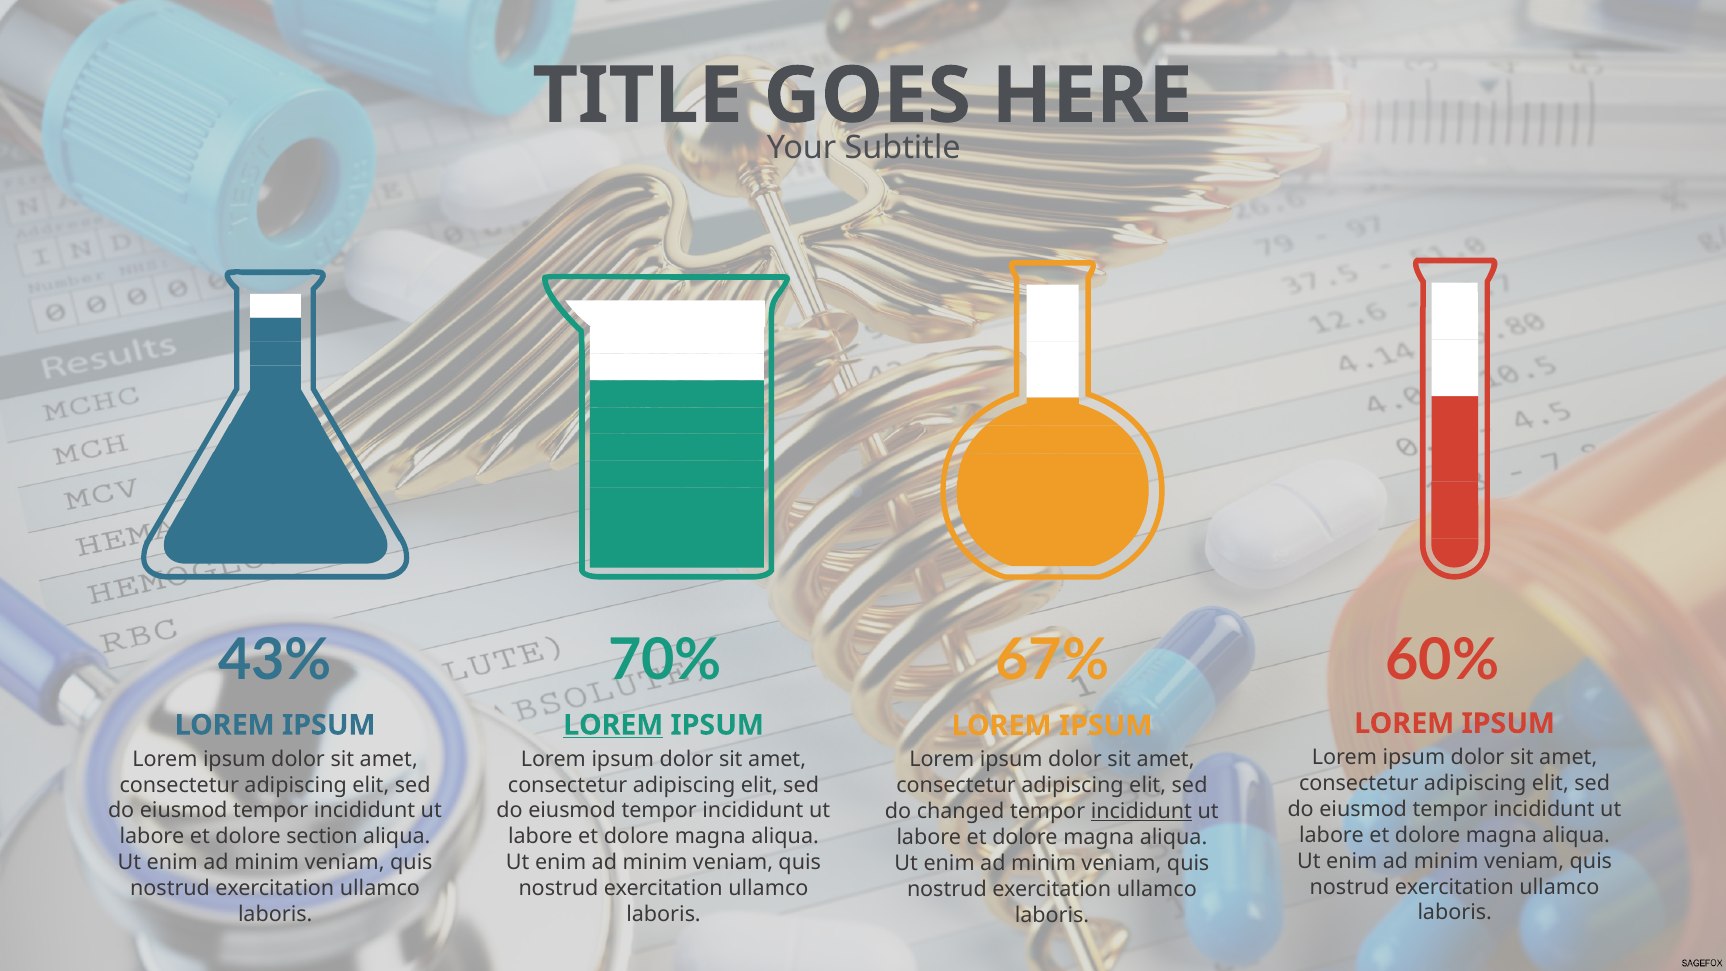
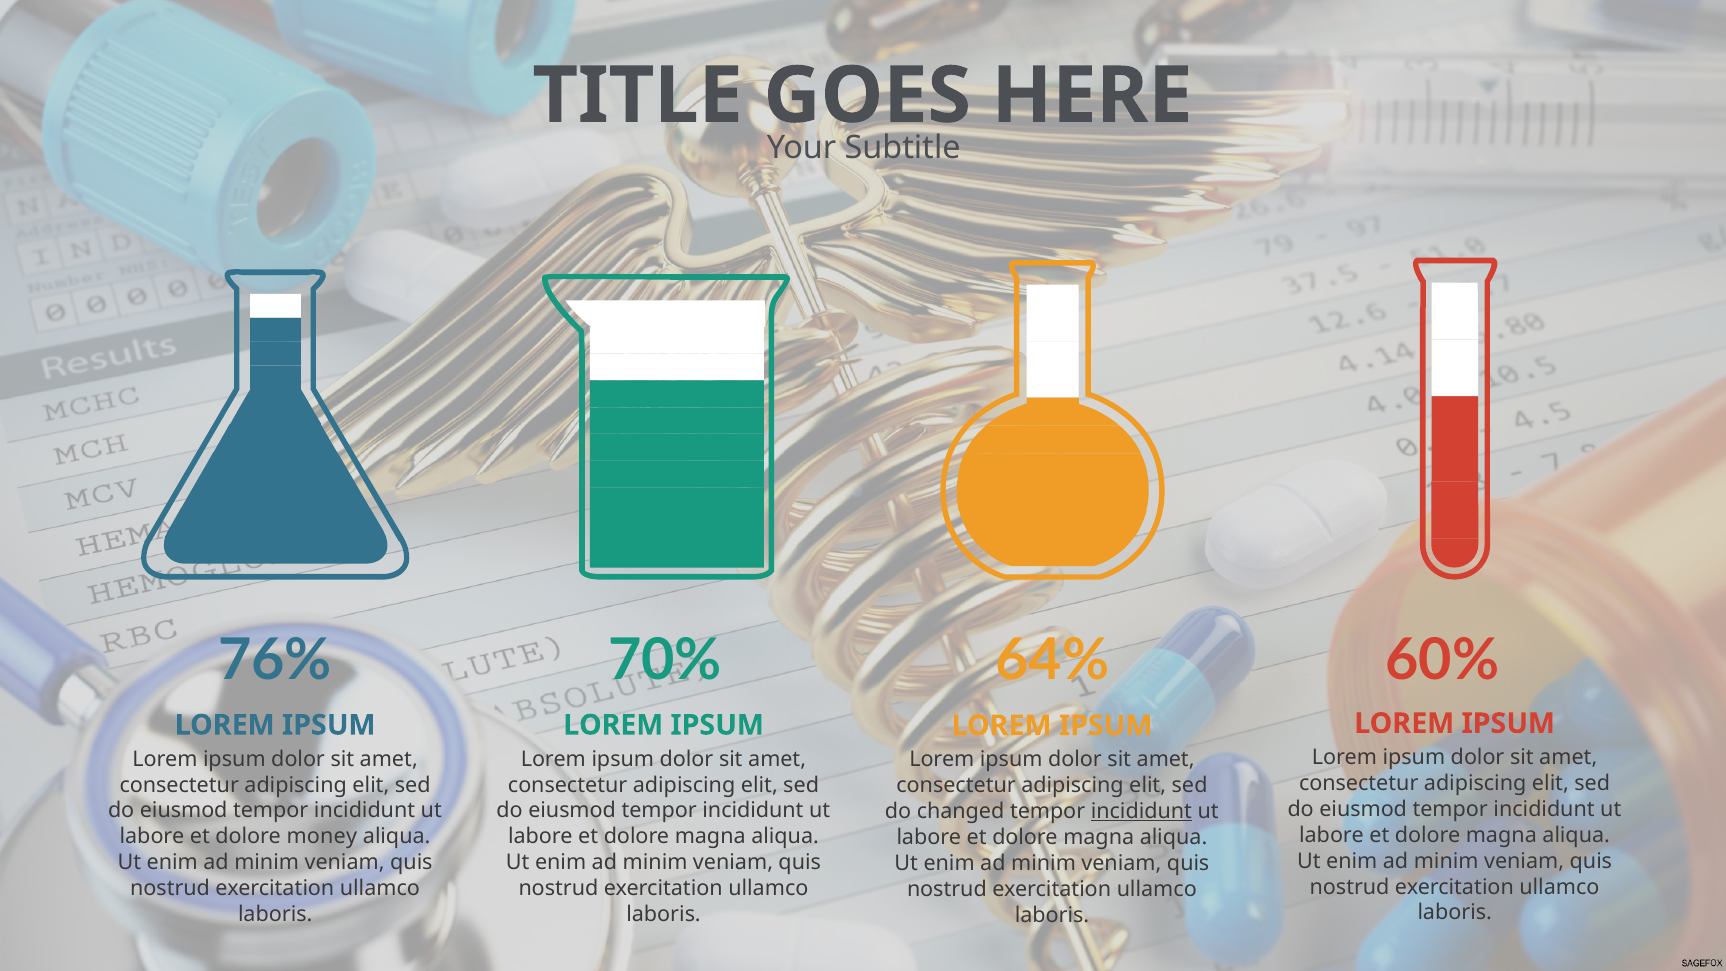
43%: 43% -> 76% (275, 660)
67%: 67% -> 64% (1052, 660)
LOREM underline: present -> none (613, 725)
section: section -> money (322, 837)
